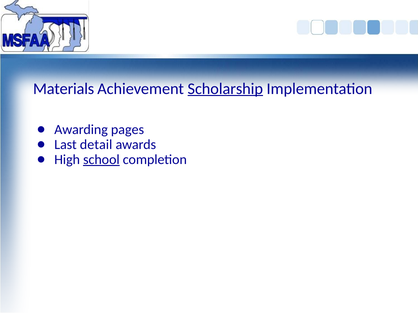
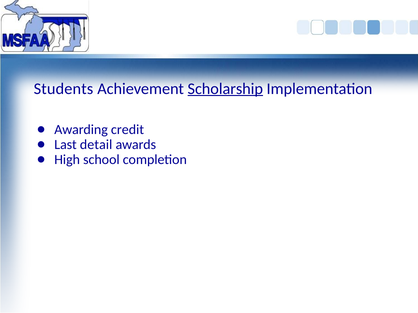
Materials: Materials -> Students (63, 89)
pages: pages -> credit (128, 130)
school underline: present -> none (101, 160)
